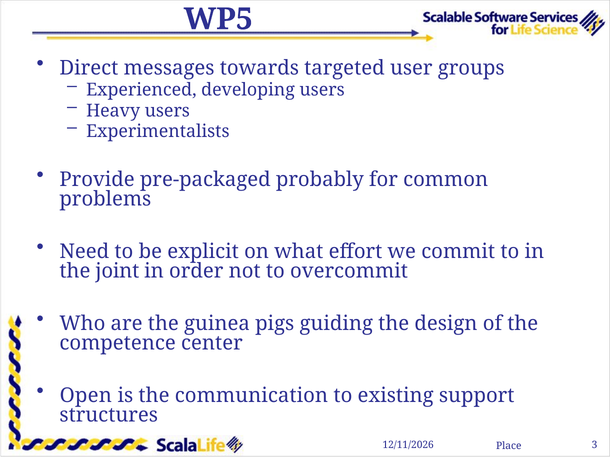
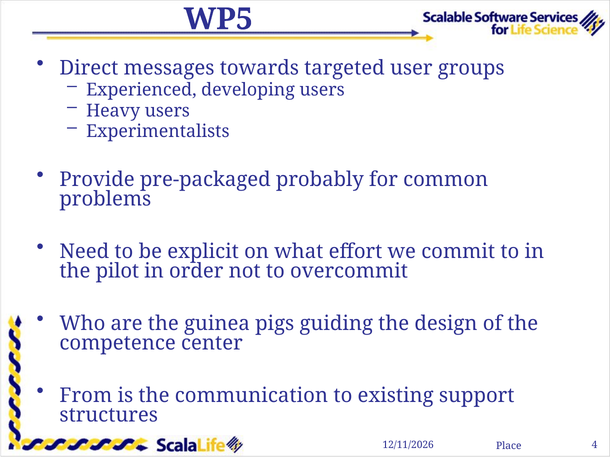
joint: joint -> pilot (117, 272)
Open: Open -> From (86, 396)
3: 3 -> 4 (594, 445)
